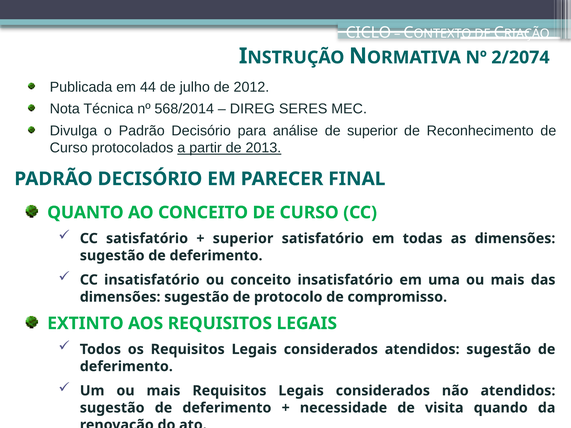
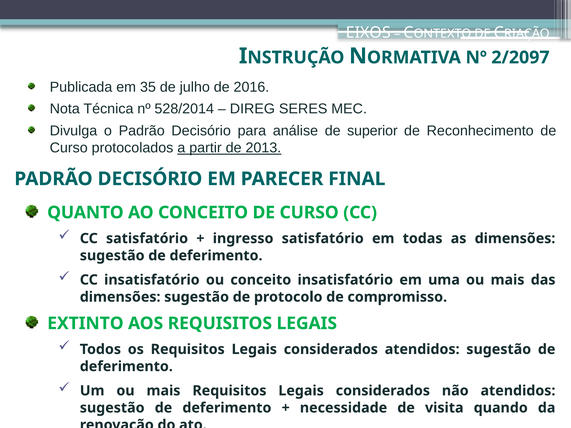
CICLO: CICLO -> EIXOS (368, 33)
2/2074: 2/2074 -> 2/2097 (520, 58)
44: 44 -> 35 (148, 87)
2012: 2012 -> 2016 (251, 87)
568/2014: 568/2014 -> 528/2014 (184, 109)
superior: superior -> ingresso (243, 239)
